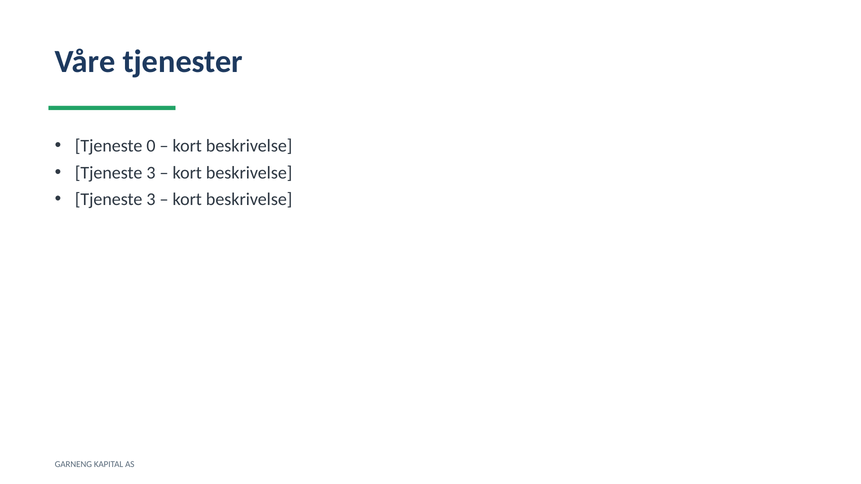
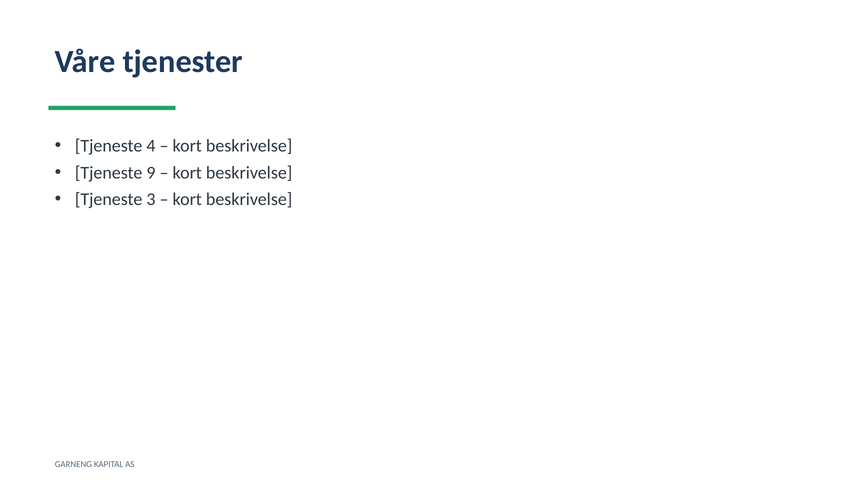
0: 0 -> 4 (151, 146)
3: 3 -> 9 (151, 173)
